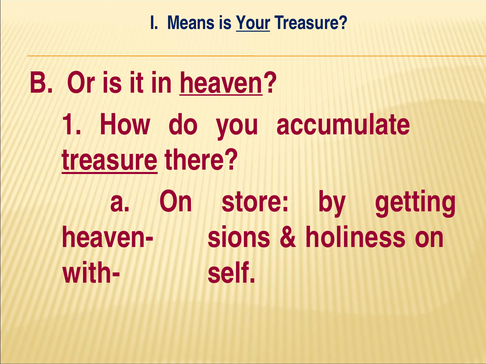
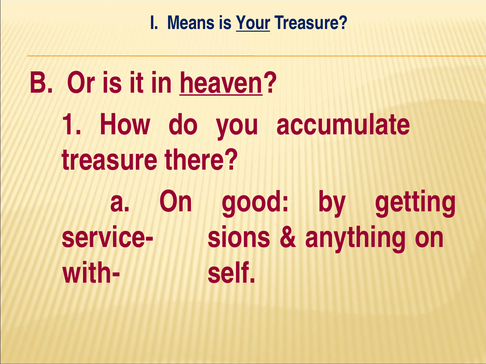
treasure underline: present -> none (110, 160)
store: store -> good (256, 202)
heaven-: heaven- -> service- (108, 238)
holiness: holiness -> anything (356, 238)
